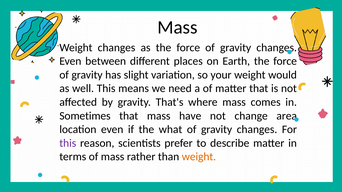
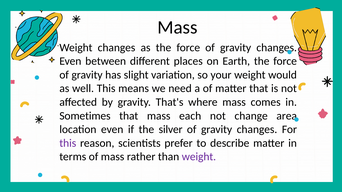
have: have -> each (190, 116)
what: what -> silver (171, 130)
weight colour: orange -> purple (199, 157)
